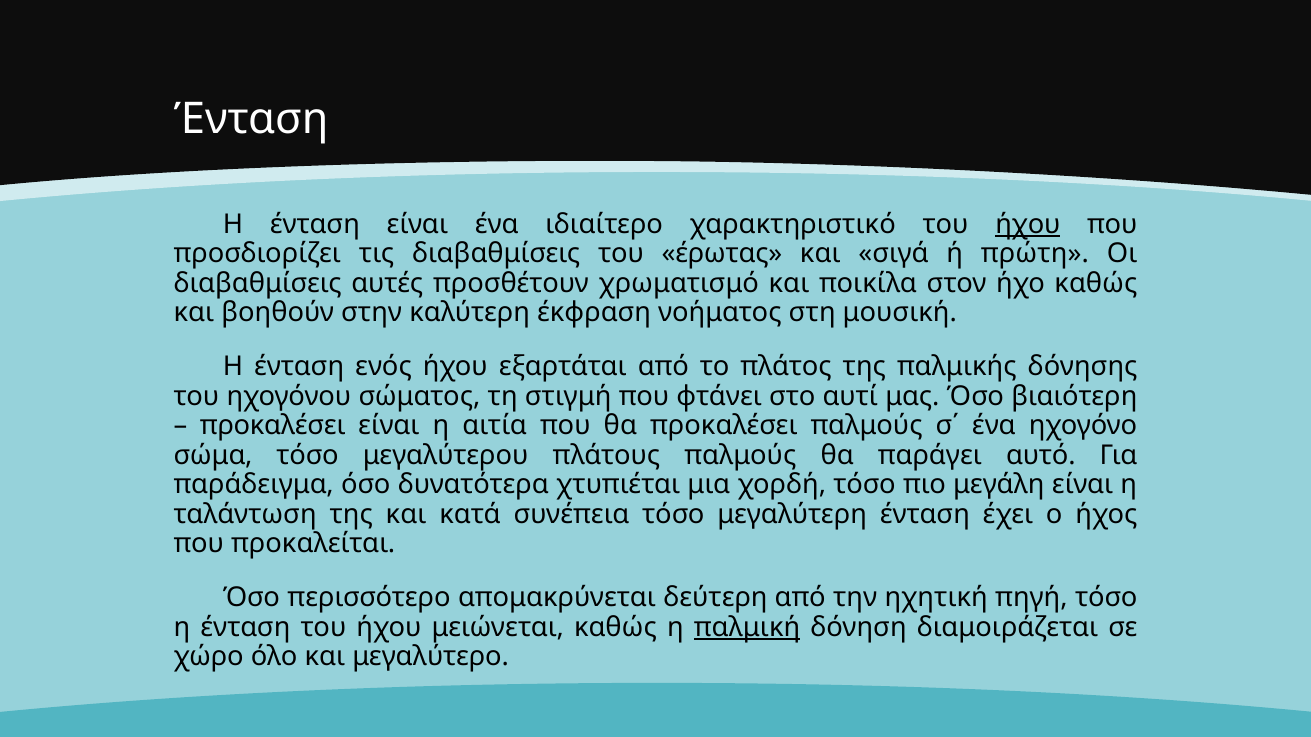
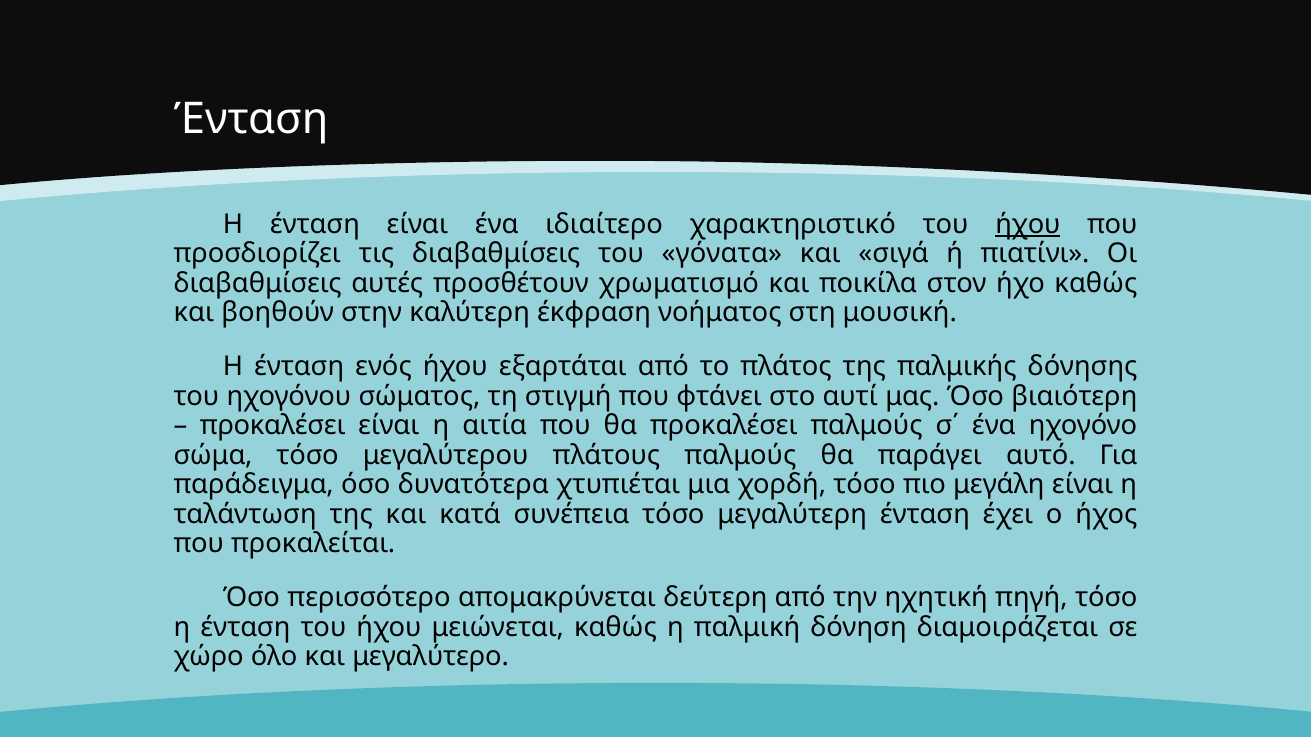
έρωτας: έρωτας -> γόνατα (722, 254)
πρώτη: πρώτη -> πιατίνι (1035, 254)
παλμική underline: present -> none (747, 628)
